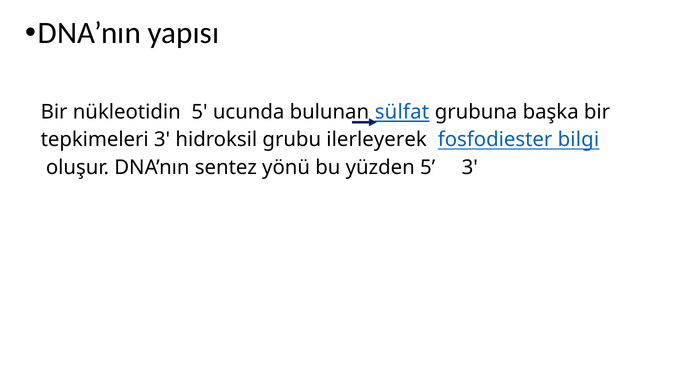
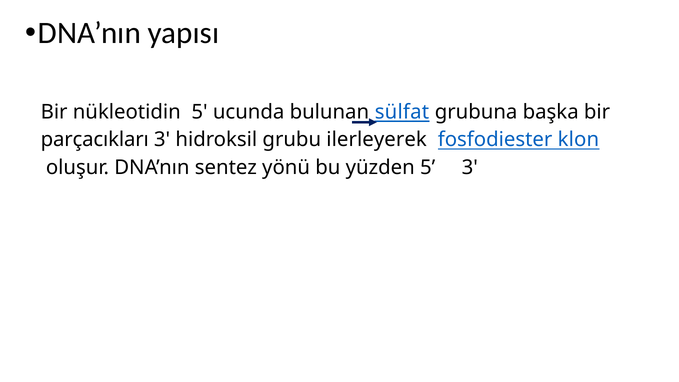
tepkimeleri: tepkimeleri -> parçacıkları (95, 140)
bilgi: bilgi -> klon (578, 140)
